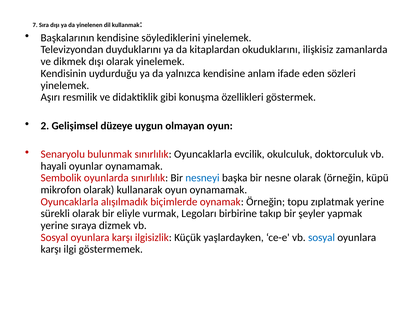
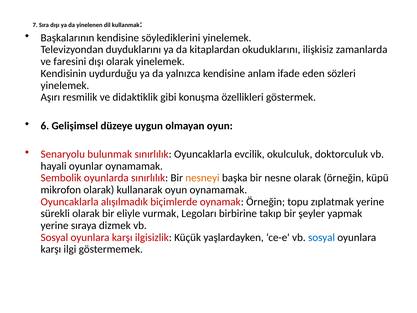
dikmek: dikmek -> faresini (70, 62)
2: 2 -> 6 (45, 126)
nesneyi colour: blue -> orange (202, 178)
